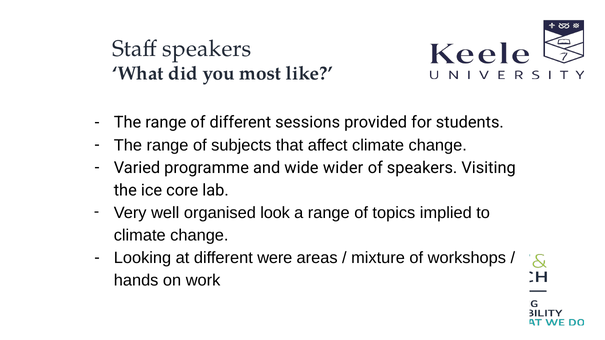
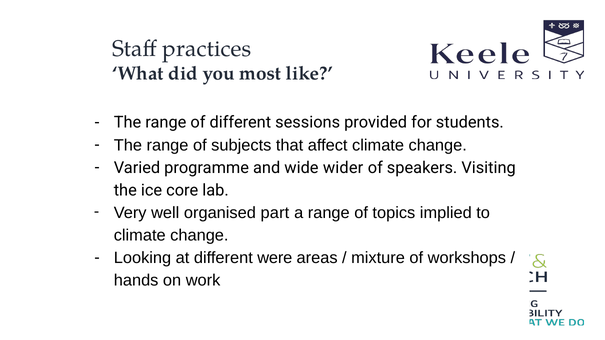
Staff speakers: speakers -> practices (207, 49)
look: look -> part (275, 213)
